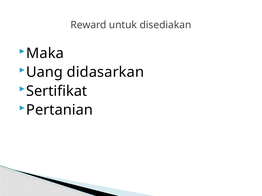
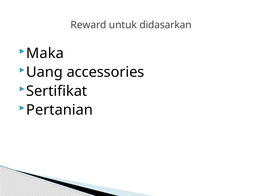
disediakan: disediakan -> didasarkan (166, 25)
didasarkan: didasarkan -> accessories (105, 72)
